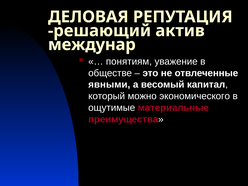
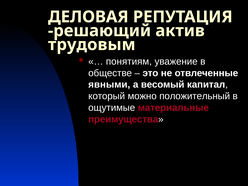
междунар: междунар -> трудовым (92, 45)
экономического: экономического -> положительный (195, 96)
